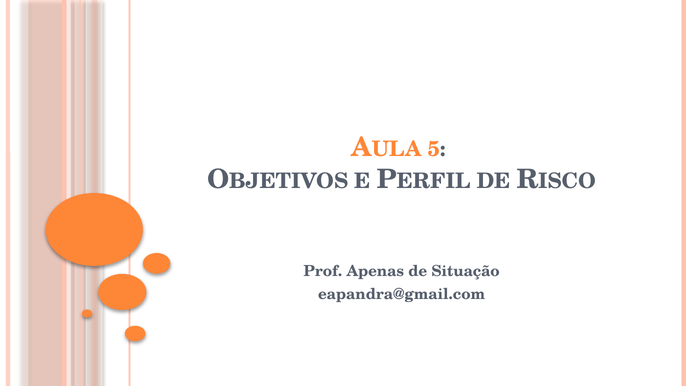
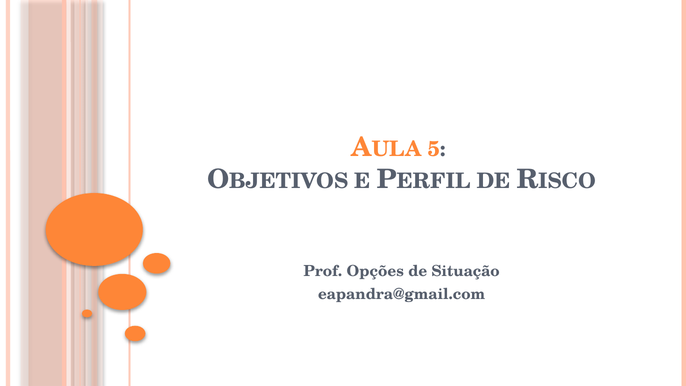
Apenas: Apenas -> Opções (375, 271)
